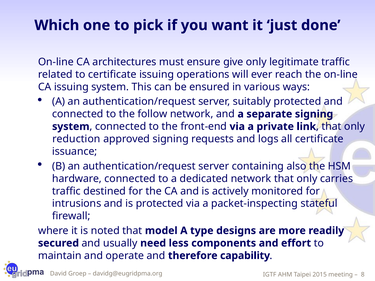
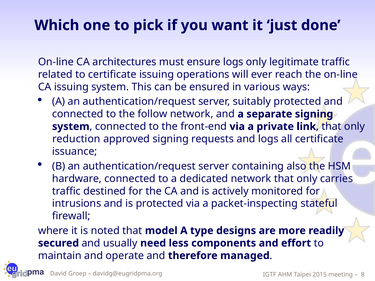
ensure give: give -> logs (233, 62)
capability: capability -> managed (245, 256)
